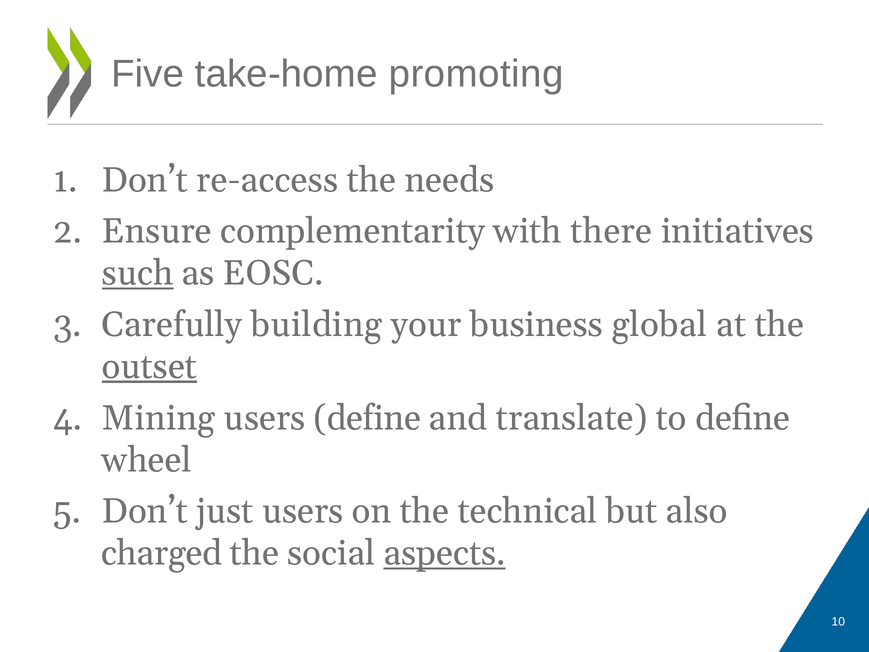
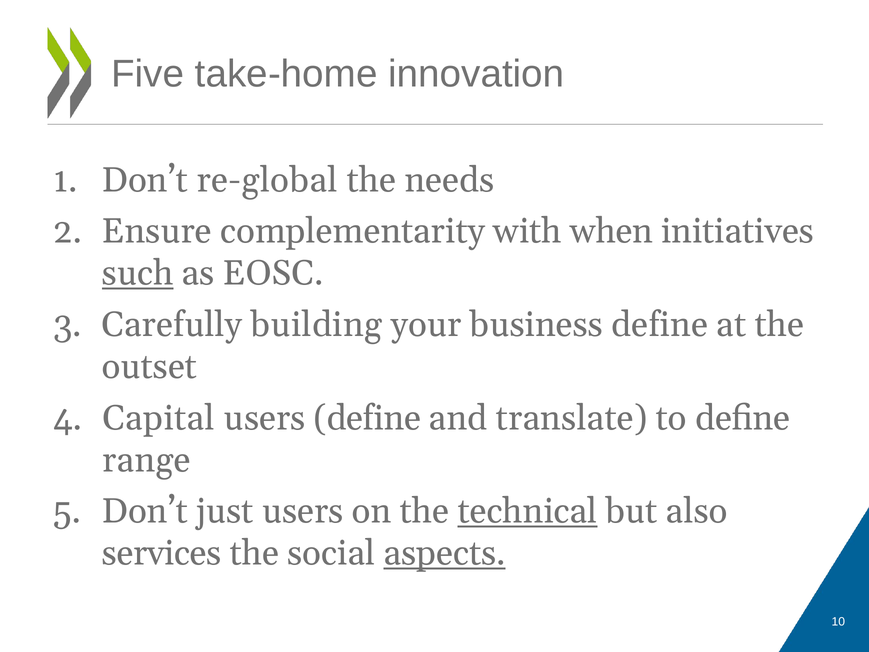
promoting: promoting -> innovation (476, 74)
re-access: re-access -> re-global (267, 180)
there: there -> when (612, 231)
business global: global -> define (660, 325)
outset underline: present -> none (149, 367)
Mining: Mining -> Capital (159, 418)
wheel: wheel -> range (147, 460)
technical underline: none -> present (527, 511)
charged: charged -> services (162, 553)
